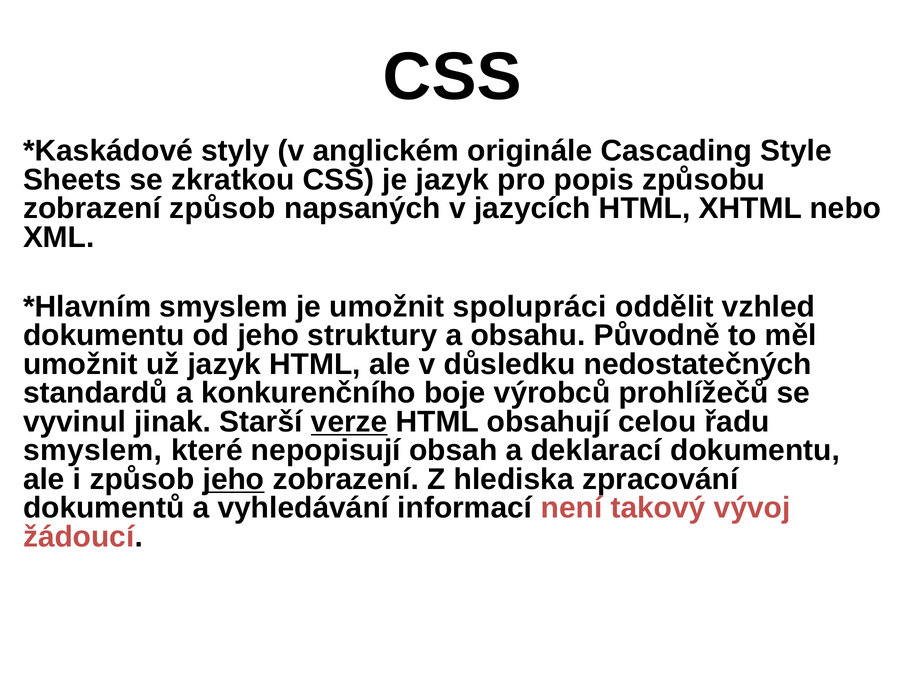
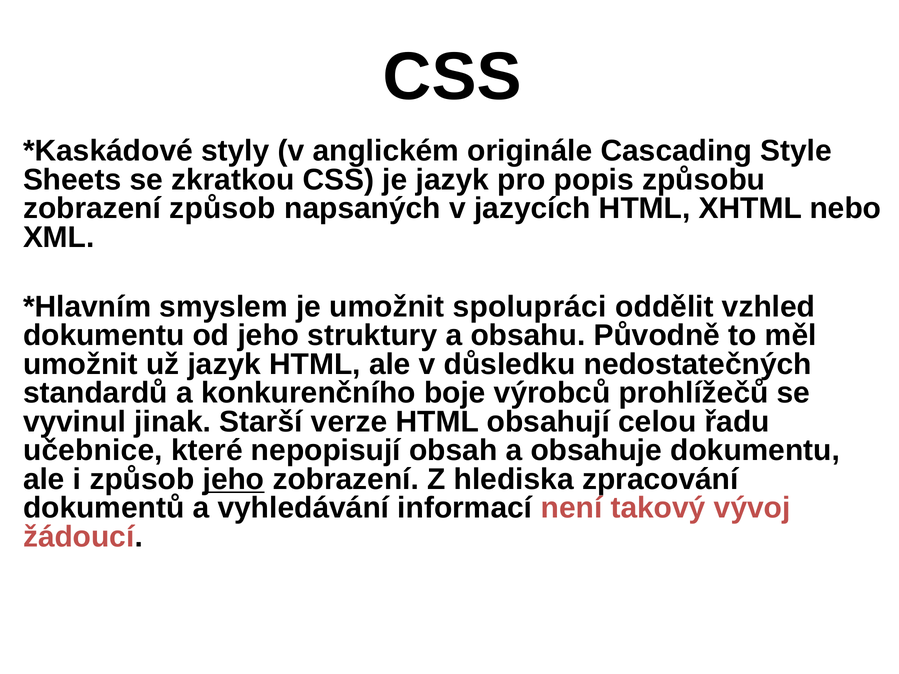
verze underline: present -> none (349, 422)
smyslem: smyslem -> učebnice (93, 451)
deklarací: deklarací -> obsahuje (596, 451)
